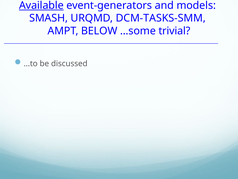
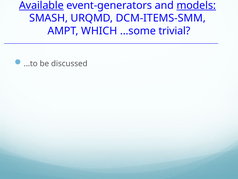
models underline: none -> present (196, 5)
DCM-TASKS-SMM: DCM-TASKS-SMM -> DCM-ITEMS-SMM (161, 18)
BELOW: BELOW -> WHICH (99, 31)
